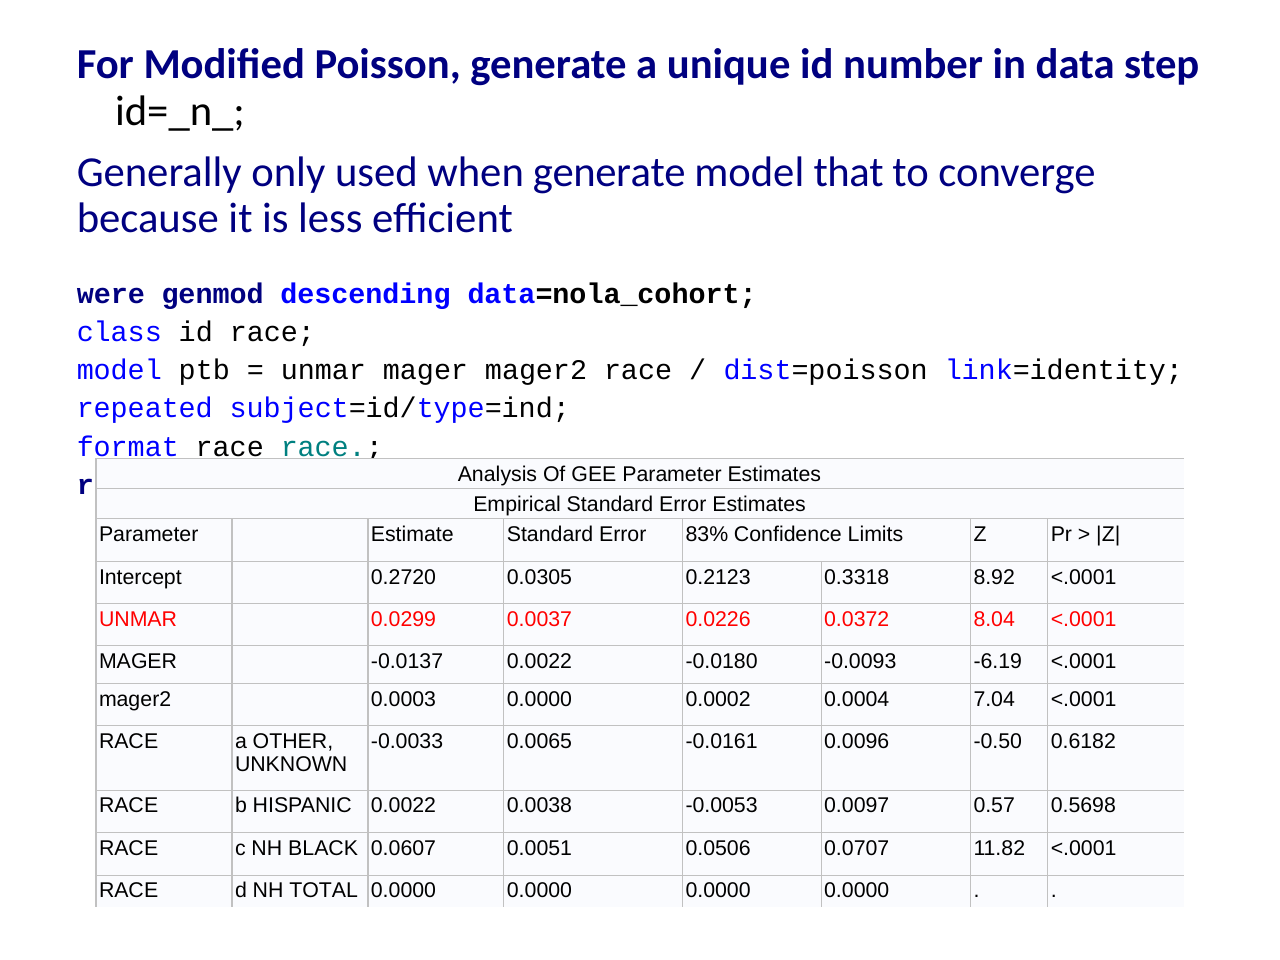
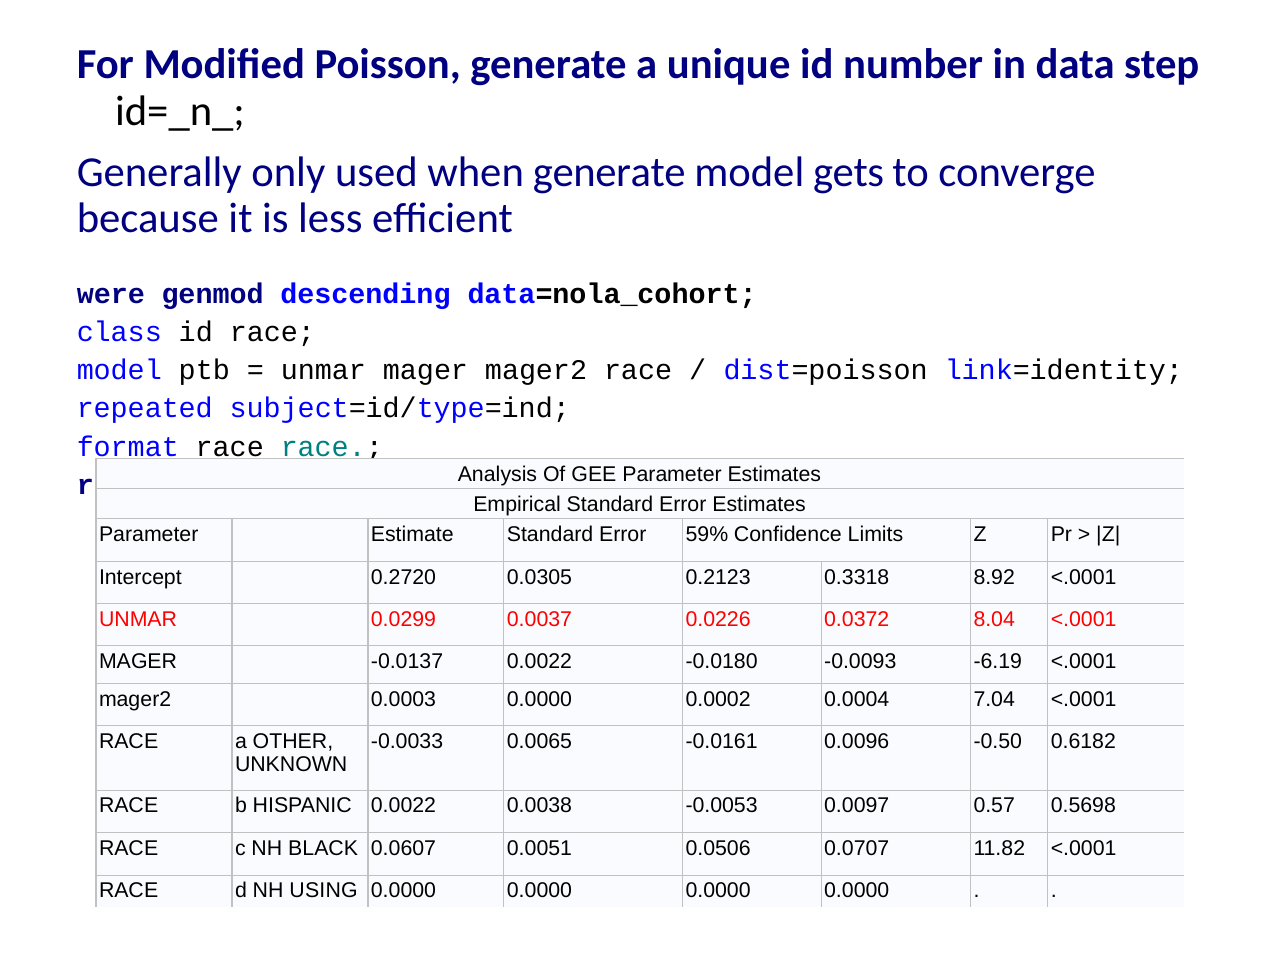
that: that -> gets (849, 172)
83%: 83% -> 59% (707, 534)
TOTAL: TOTAL -> USING (324, 891)
